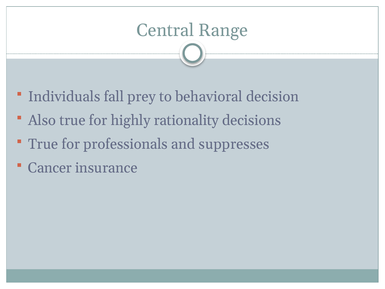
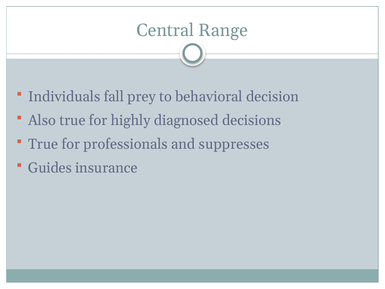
rationality: rationality -> diagnosed (186, 120)
Cancer: Cancer -> Guides (50, 168)
